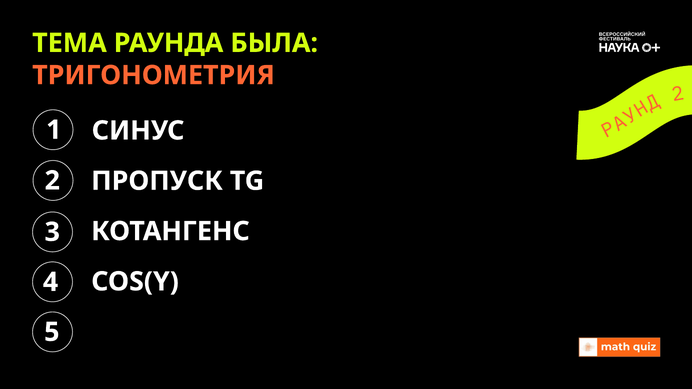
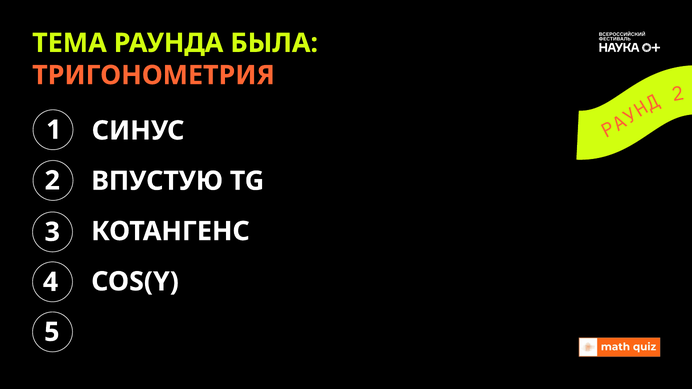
ПРОПУСК: ПРОПУСК -> ВПУСТУЮ (157, 181)
